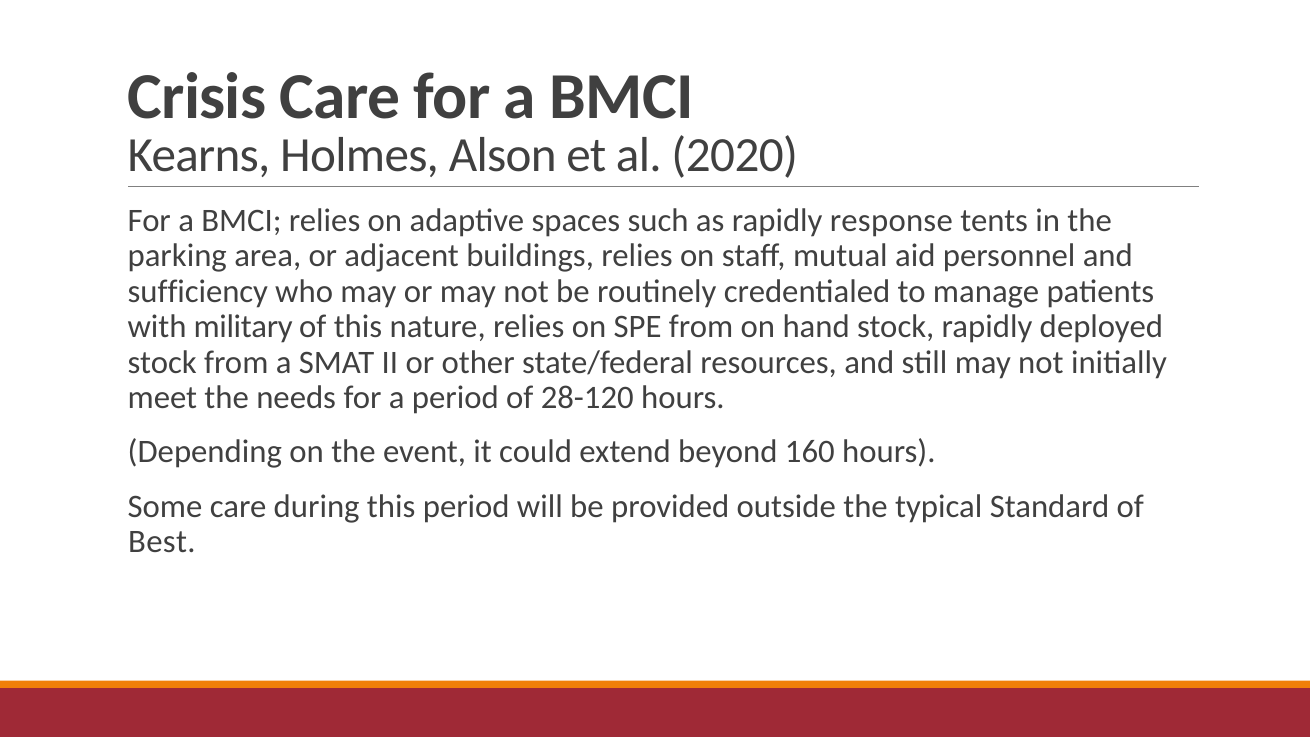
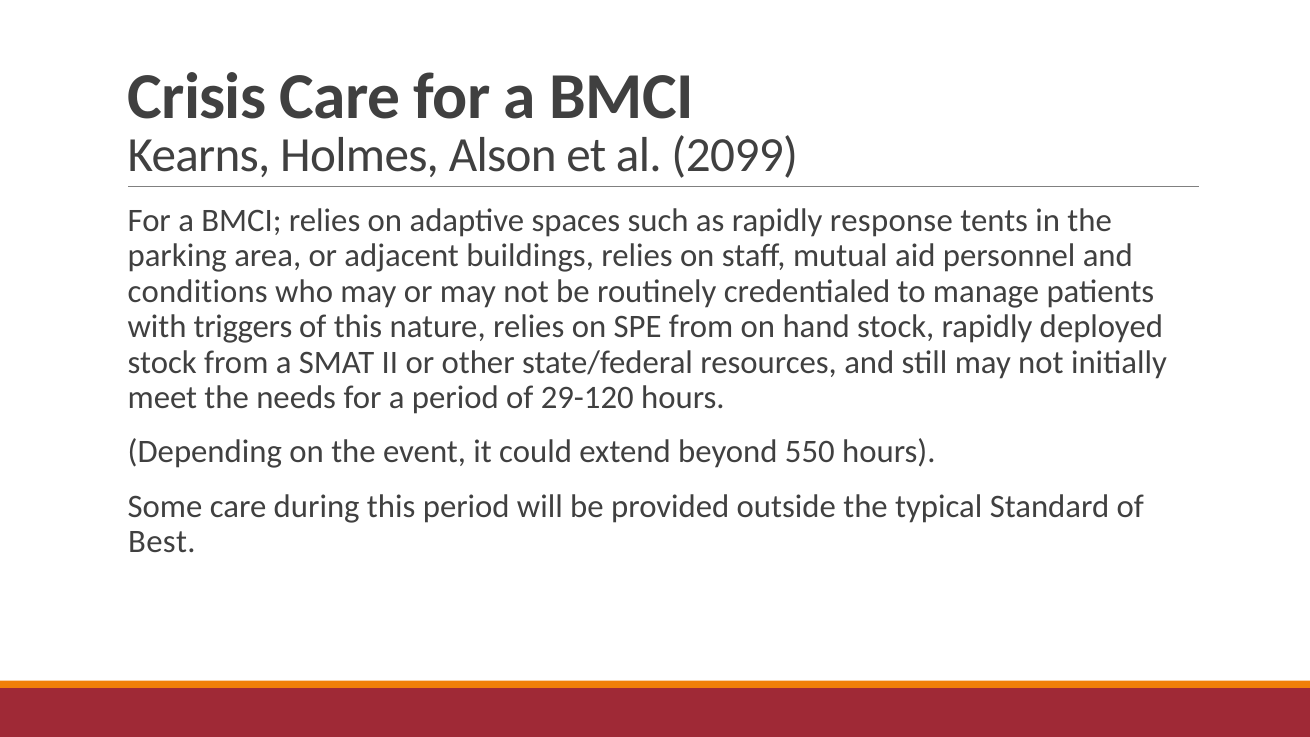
2020: 2020 -> 2099 (735, 155)
sufficiency: sufficiency -> conditions (198, 291)
military: military -> triggers (243, 327)
28-120: 28-120 -> 29-120 (587, 398)
160: 160 -> 550 (810, 452)
